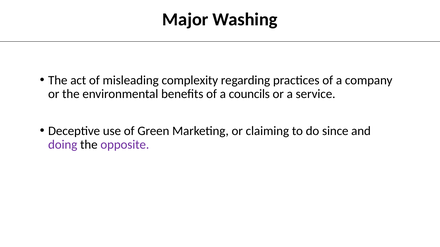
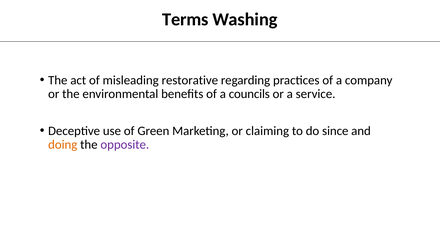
Major: Major -> Terms (185, 20)
complexity: complexity -> restorative (190, 80)
doing colour: purple -> orange (63, 145)
